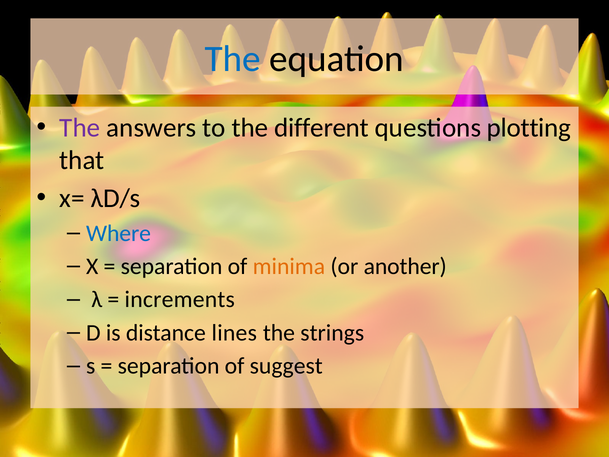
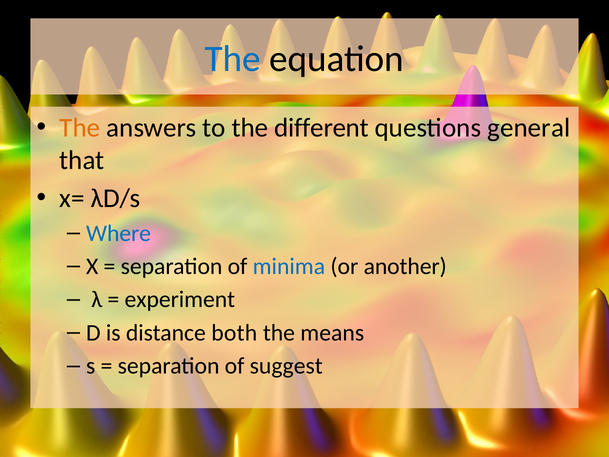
The colour: purple -> orange (80, 128)
plotting: plotting -> general (529, 128)
minima colour: orange -> blue (289, 266)
increments: increments -> experiment (180, 299)
lines: lines -> both (234, 333)
strings: strings -> means (332, 333)
